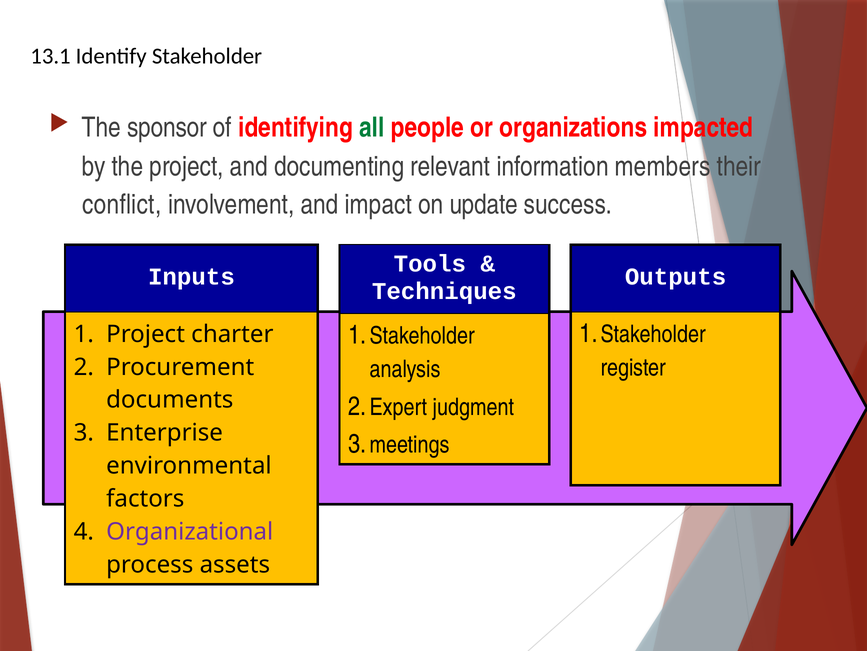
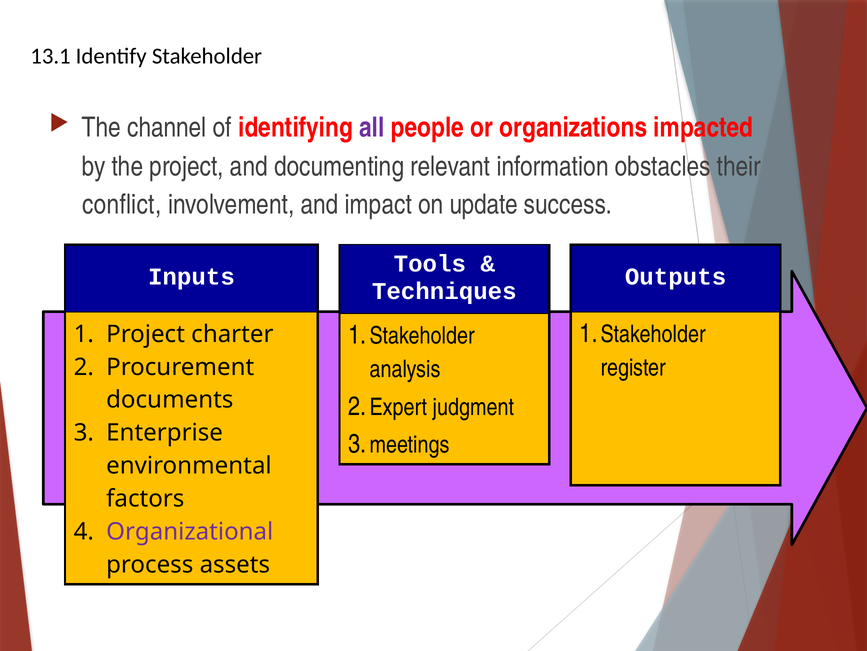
sponsor: sponsor -> channel (167, 127)
all colour: green -> purple (372, 127)
members: members -> obstacles (663, 166)
